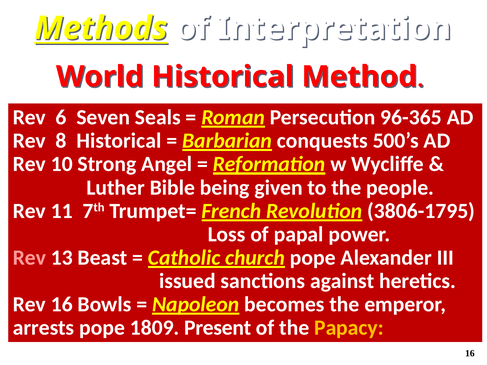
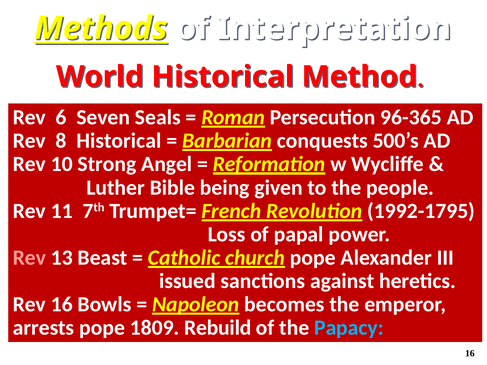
3806-1795: 3806-1795 -> 1992-1795 (421, 211)
Present: Present -> Rebuild (218, 328)
Papacy colour: yellow -> light blue (349, 328)
